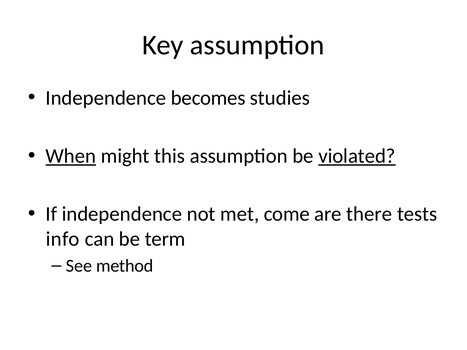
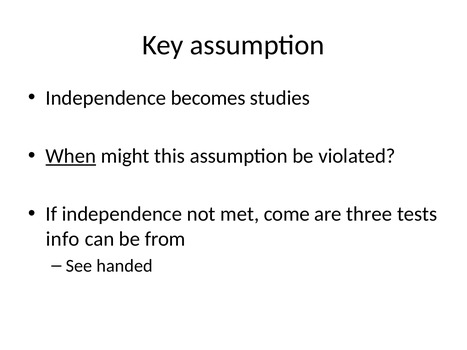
violated underline: present -> none (357, 156)
there: there -> three (369, 214)
term: term -> from (165, 239)
method: method -> handed (125, 266)
